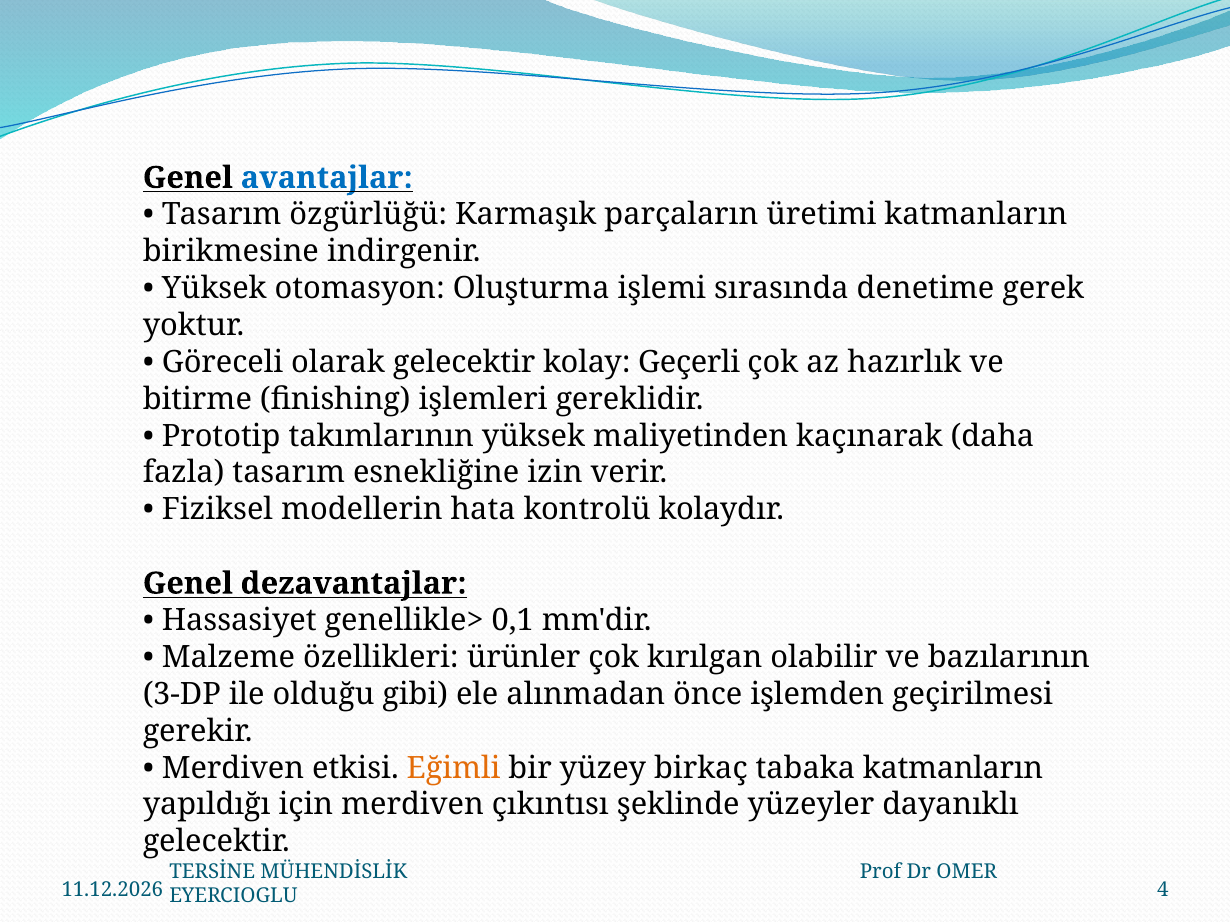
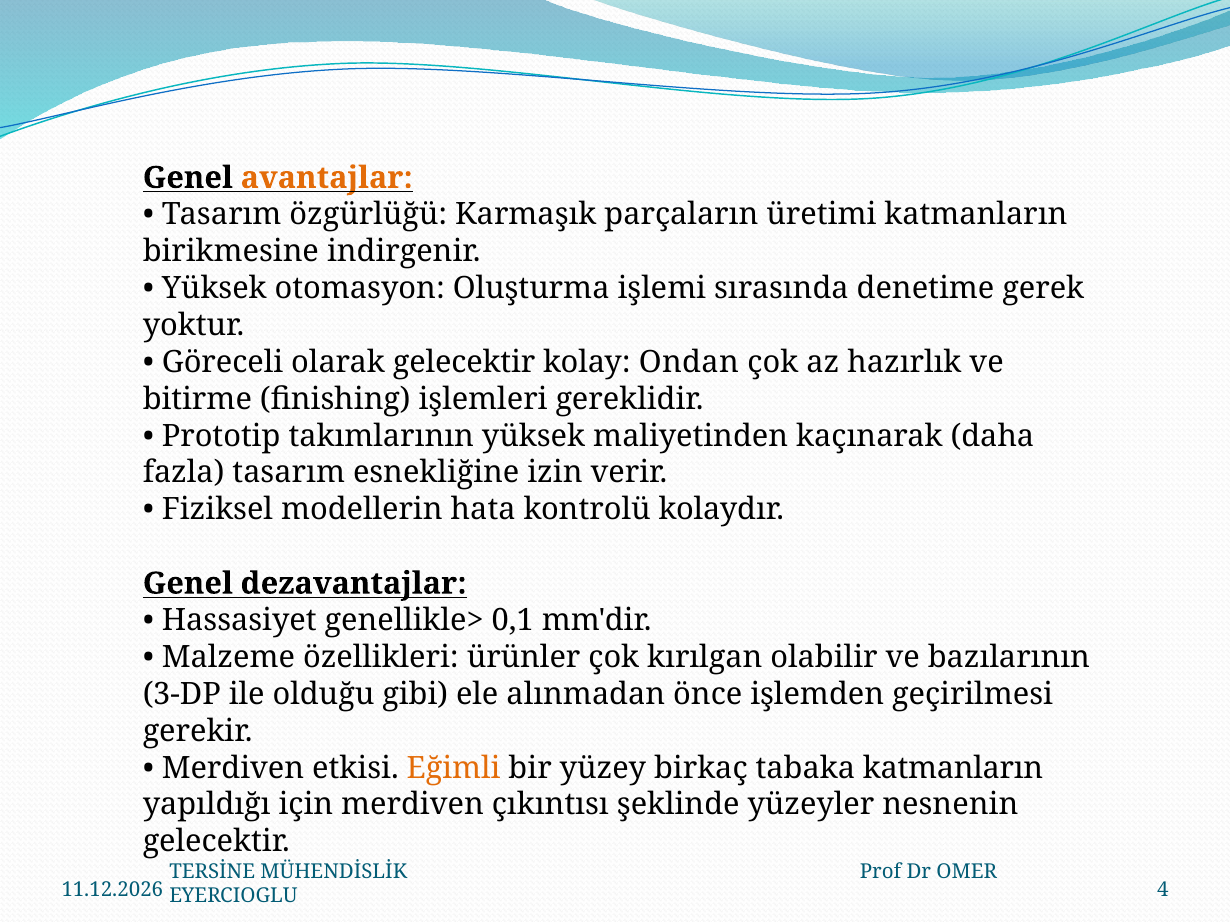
avantajlar colour: blue -> orange (327, 178)
Geçerli: Geçerli -> Ondan (689, 362)
dayanıklı: dayanıklı -> nesnenin (950, 805)
